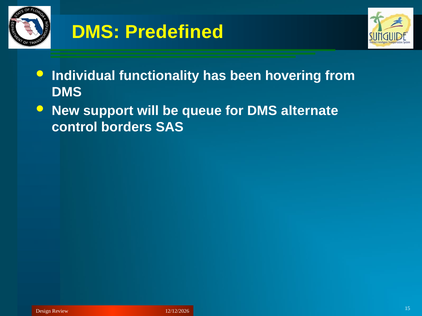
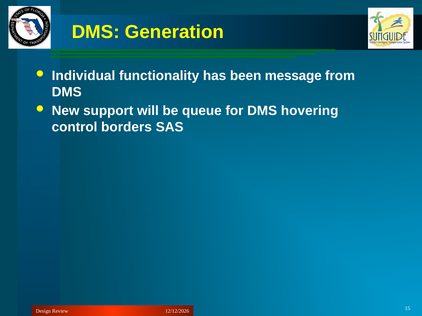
Predefined: Predefined -> Generation (174, 32)
hovering: hovering -> message (293, 76)
alternate: alternate -> hovering (310, 111)
